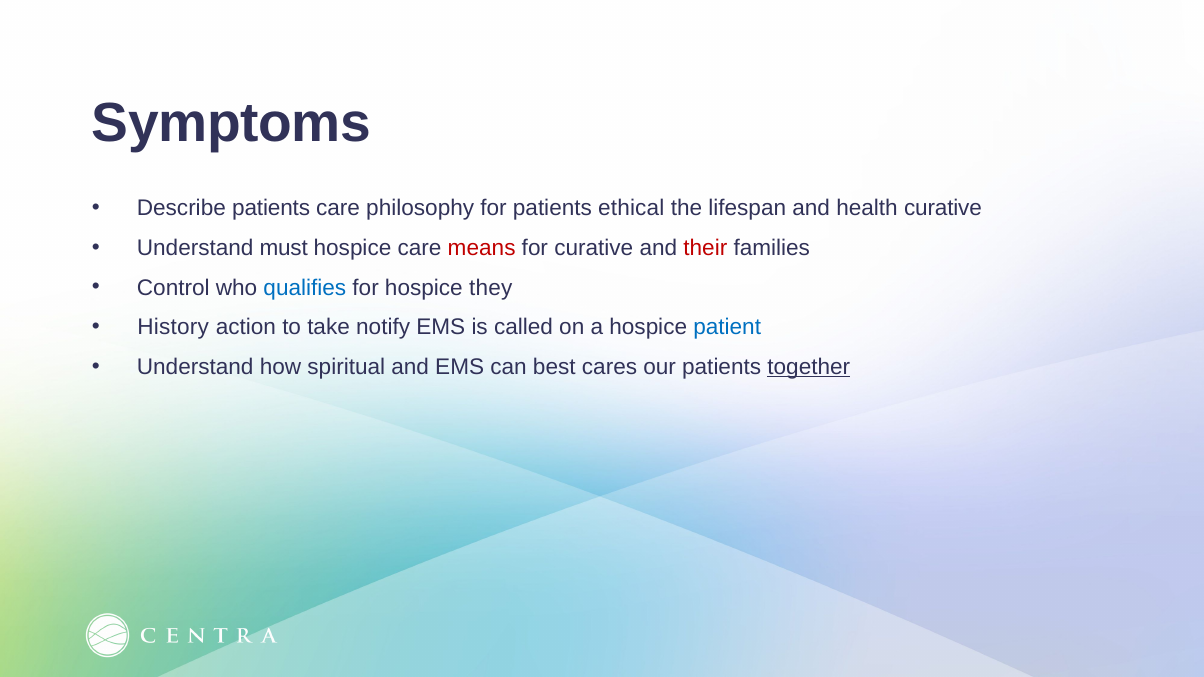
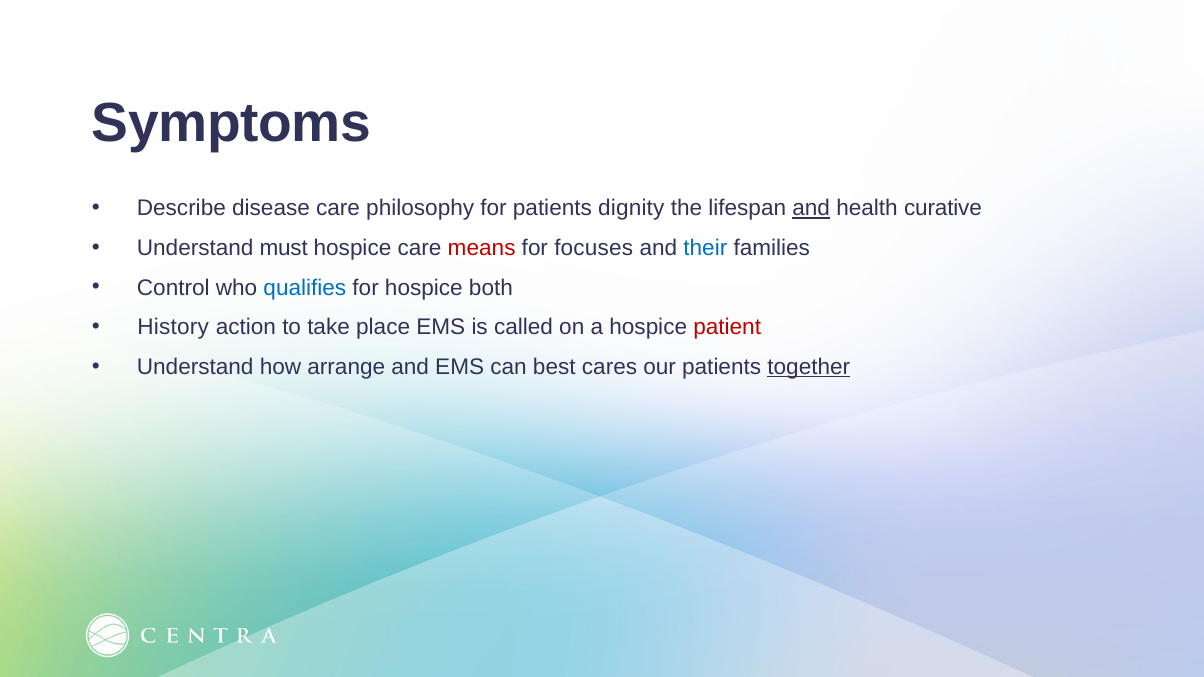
Describe patients: patients -> disease (271, 208)
ethical: ethical -> dignity (631, 208)
and underline: none -> present (811, 208)
for curative: curative -> focuses (594, 248)
their colour: red -> blue (705, 248)
they: they -> both (491, 288)
notify: notify -> place (383, 327)
patient colour: blue -> red (727, 327)
spiritual: spiritual -> arrange (346, 367)
